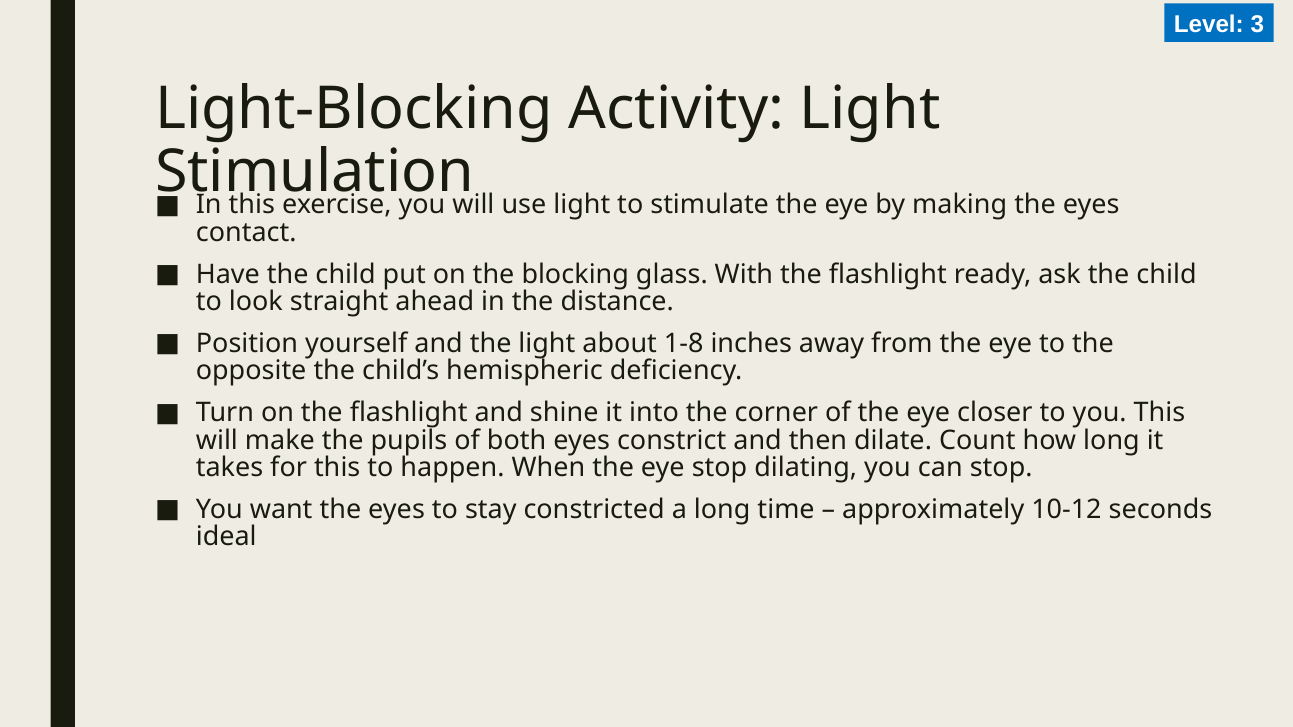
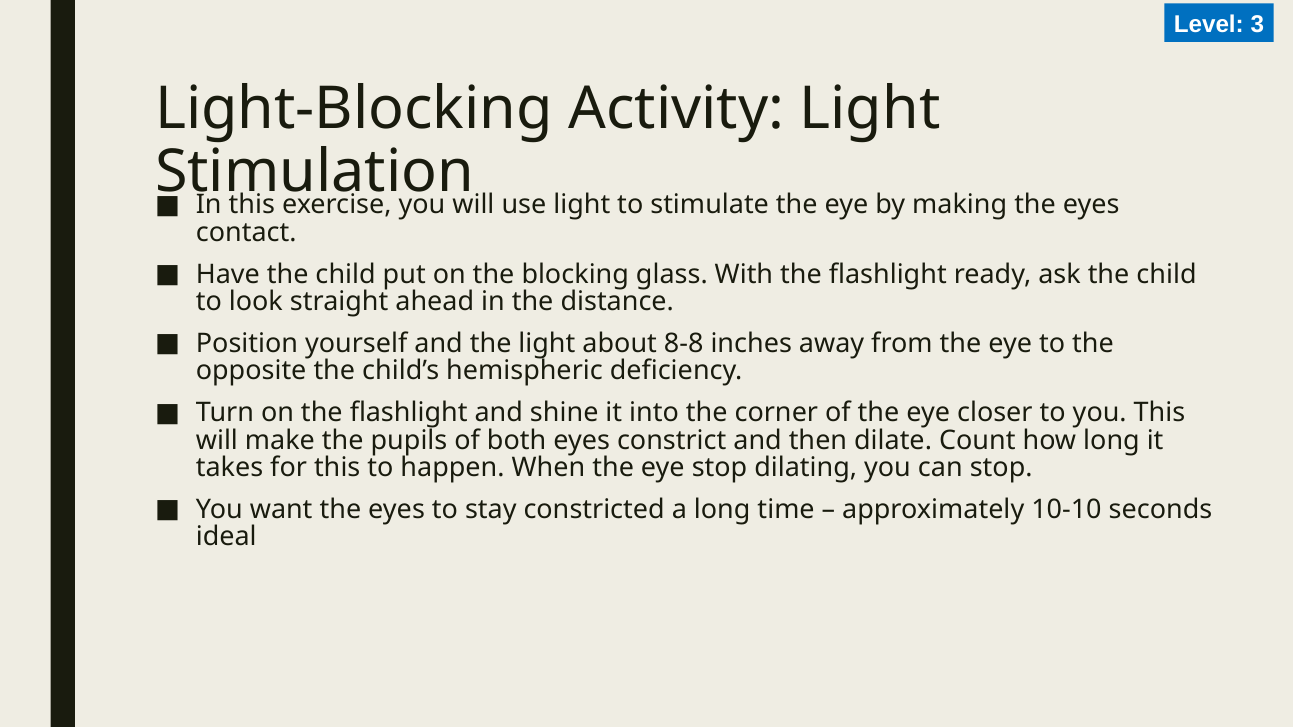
1-8: 1-8 -> 8-8 (684, 344)
10-12: 10-12 -> 10-10 (1066, 510)
